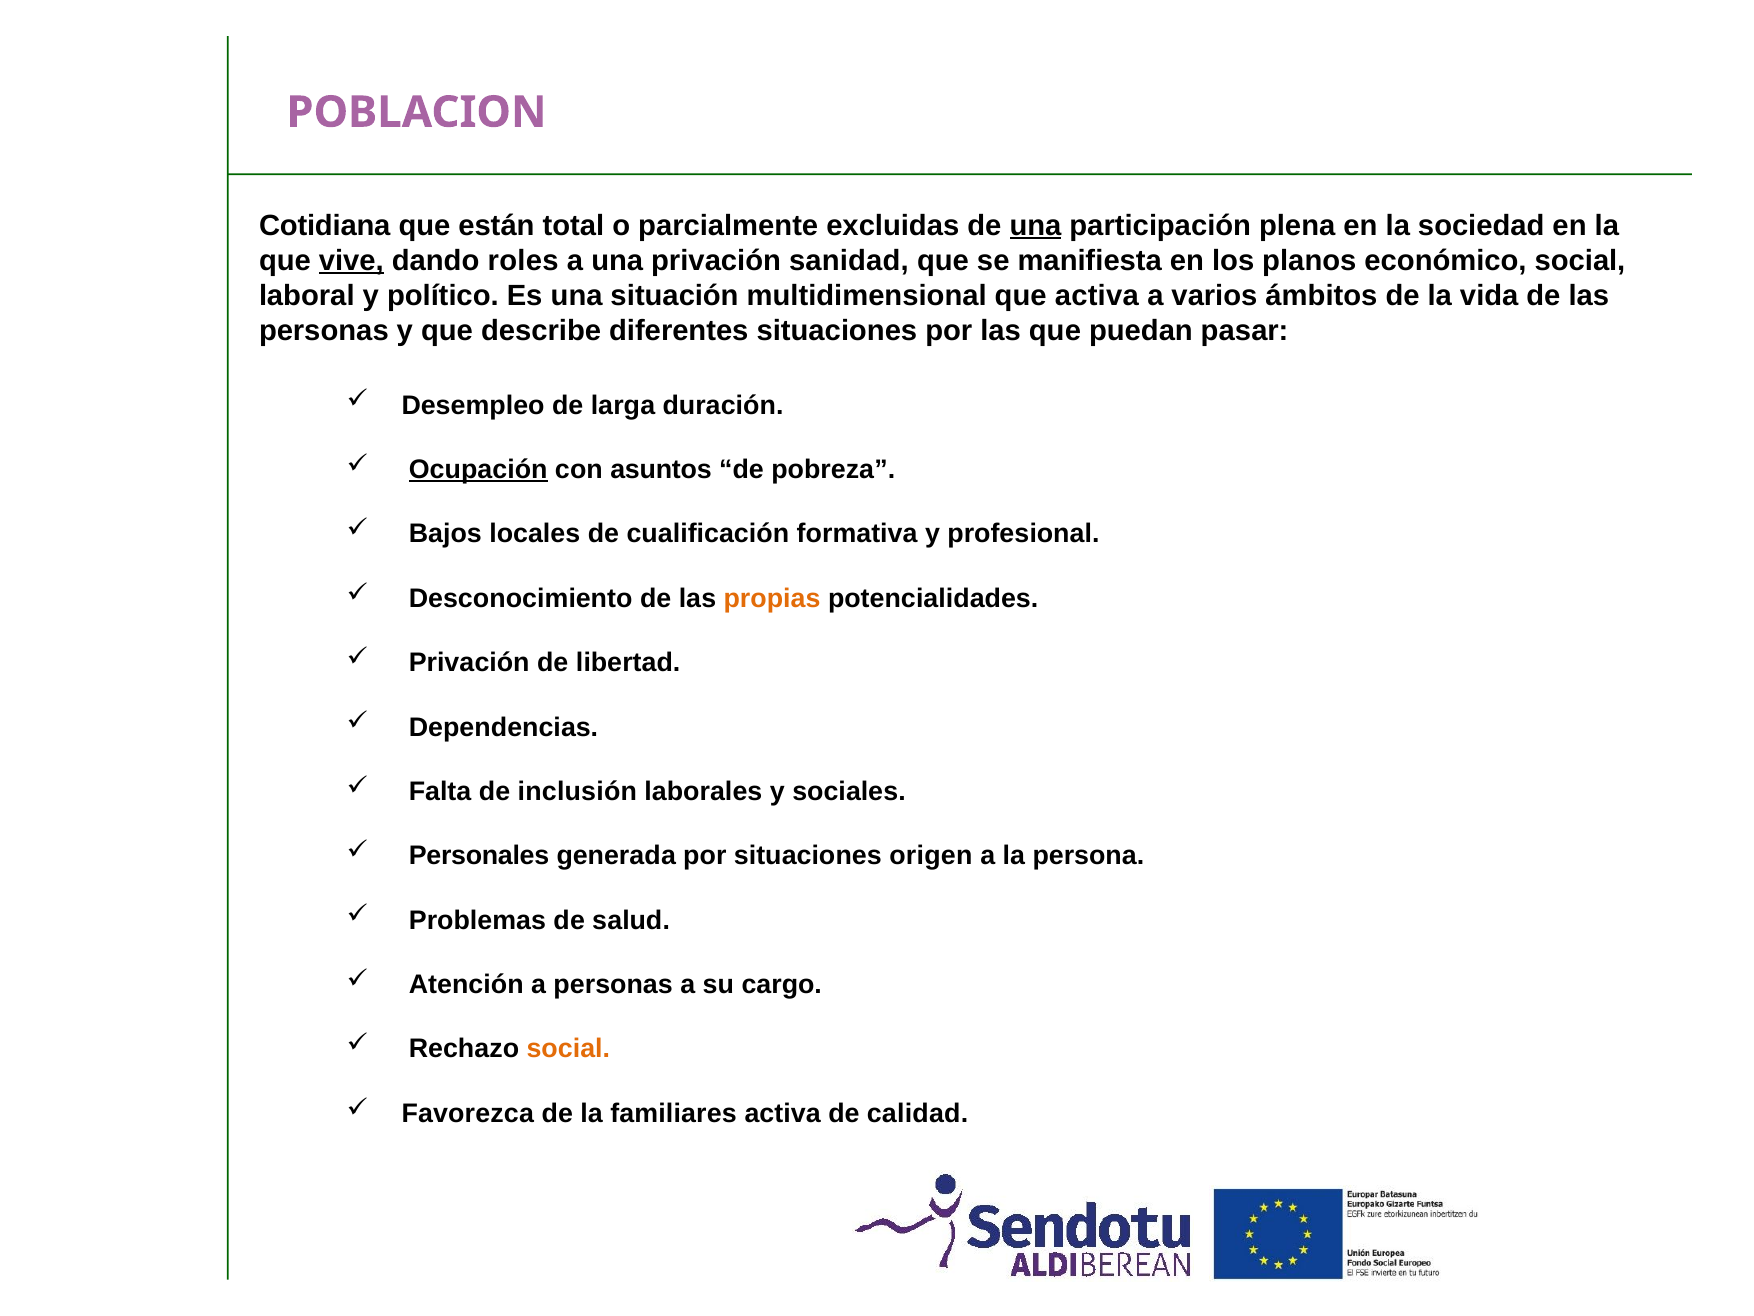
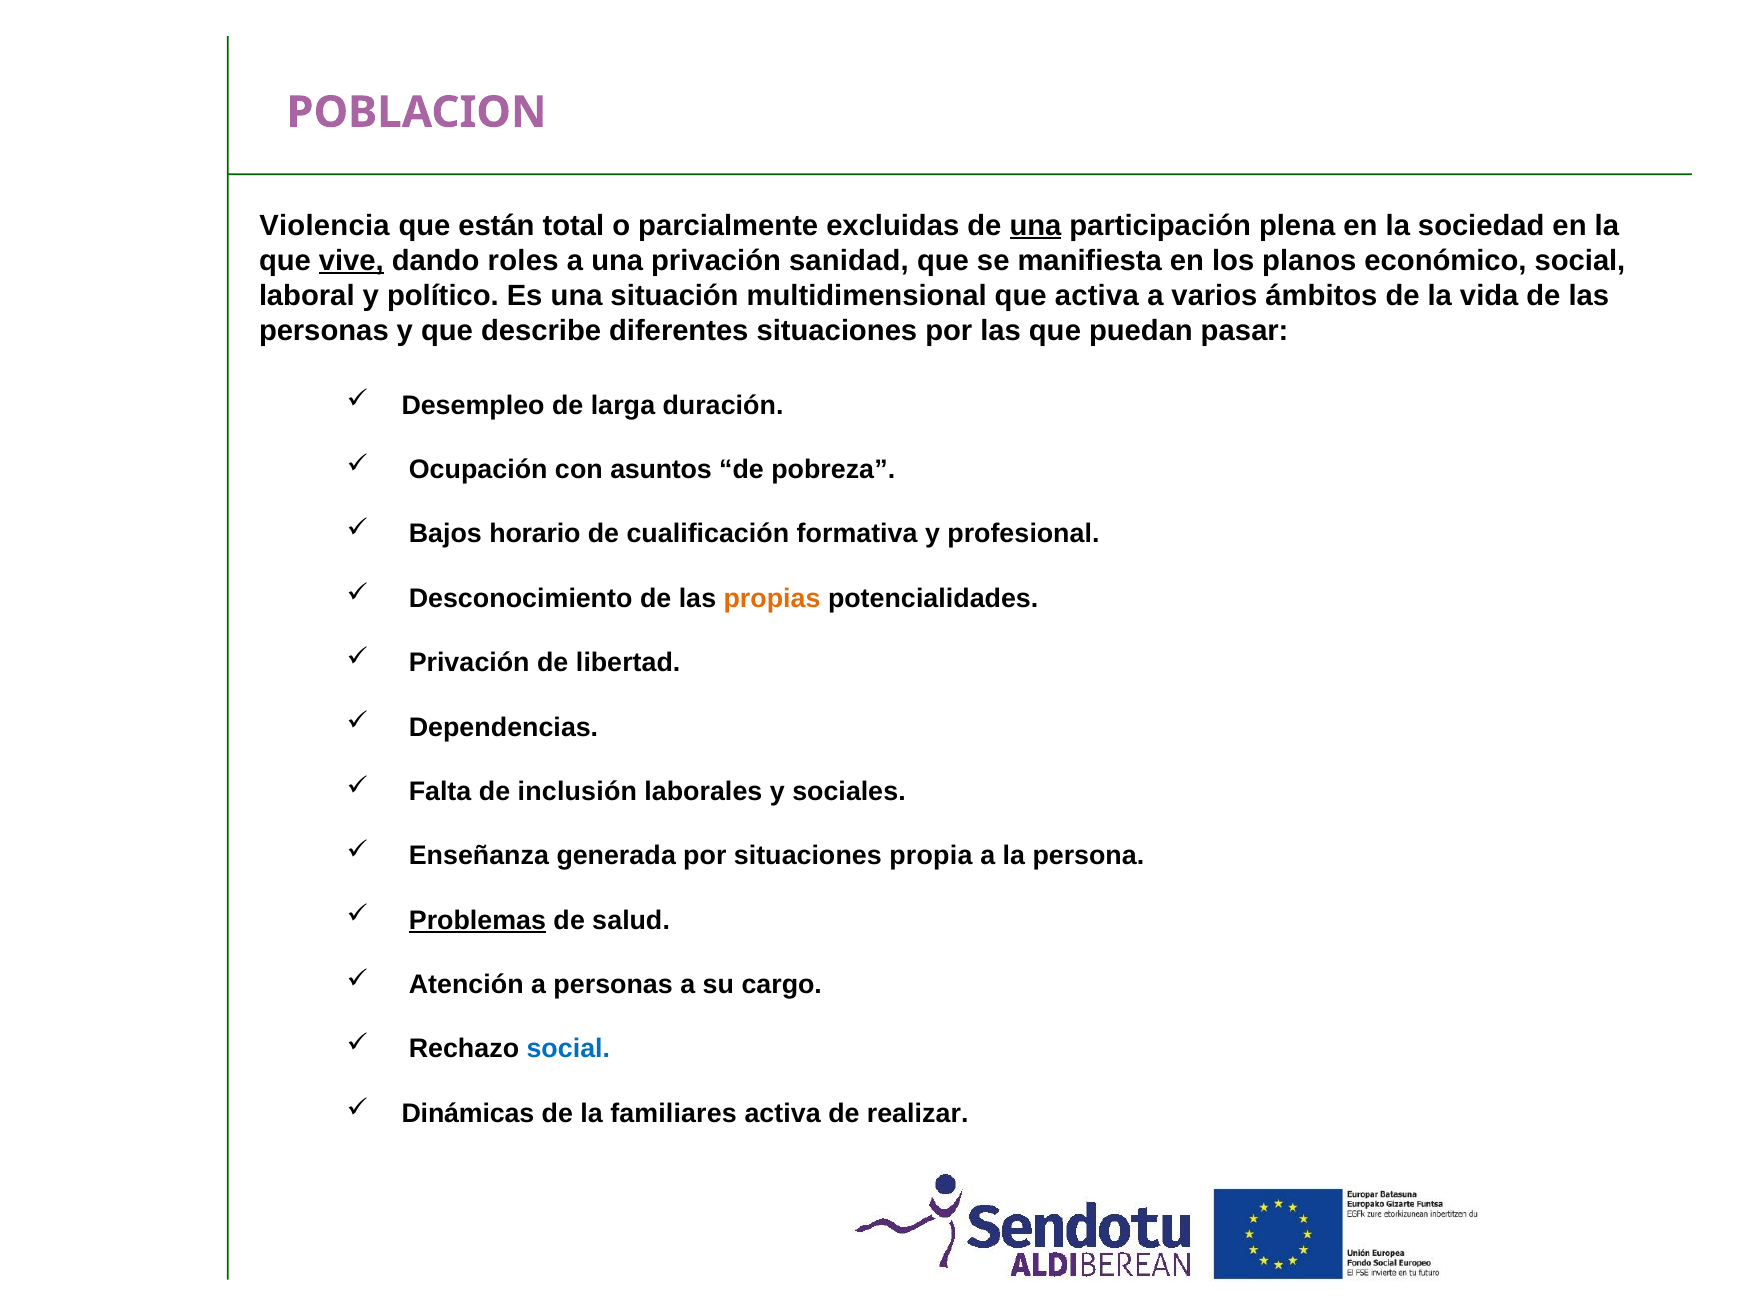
Cotidiana: Cotidiana -> Violencia (324, 225)
Ocupación underline: present -> none (478, 470)
locales: locales -> horario (535, 534)
Personales: Personales -> Enseñanza (479, 856)
origen: origen -> propia (931, 856)
Problemas underline: none -> present (477, 920)
social colour: orange -> blue (568, 1049)
Favorezca: Favorezca -> Dinámicas (468, 1113)
calidad: calidad -> realizar (918, 1113)
